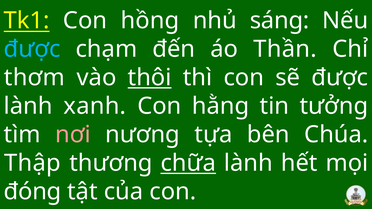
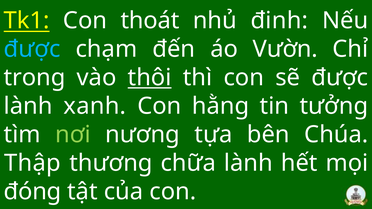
hồng: hồng -> thoát (150, 21)
sáng: sáng -> đinh (279, 21)
Thần: Thần -> Vườn (285, 49)
thơm: thơm -> trong (35, 78)
nơi colour: pink -> light green (73, 135)
chữa underline: present -> none (188, 163)
